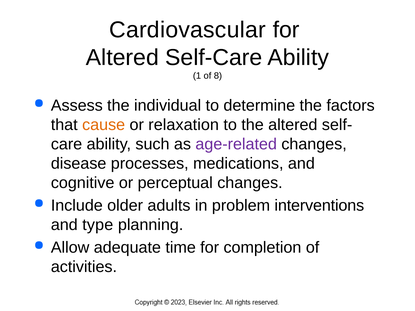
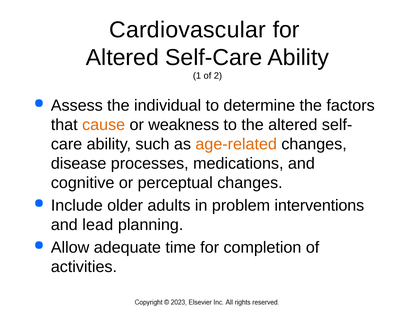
8: 8 -> 2 (218, 76)
relaxation: relaxation -> weakness (184, 125)
age-related colour: purple -> orange (236, 144)
type: type -> lead (98, 225)
